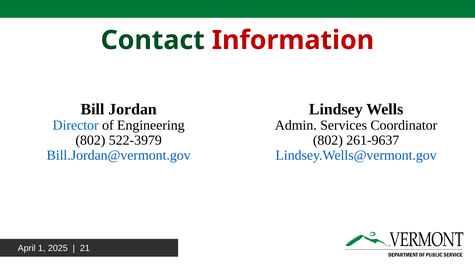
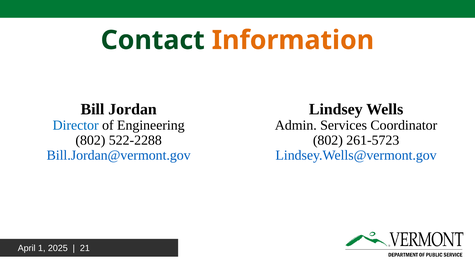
Information colour: red -> orange (293, 40)
522-3979: 522-3979 -> 522-2288 (135, 140)
261-9637: 261-9637 -> 261-5723 (373, 140)
